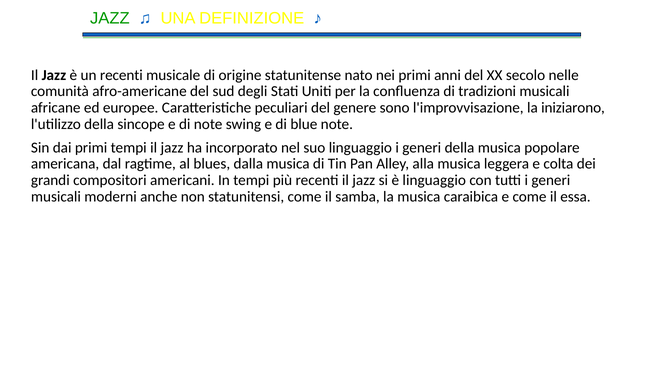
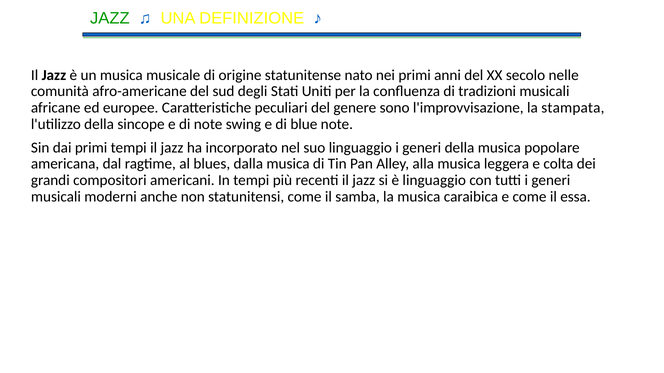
un recenti: recenti -> musica (121, 75)
iniziarono: iniziarono -> stampata (573, 108)
